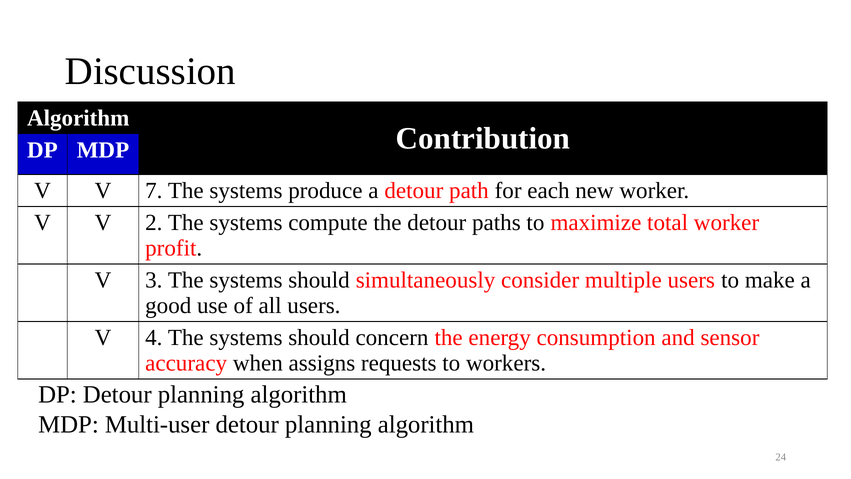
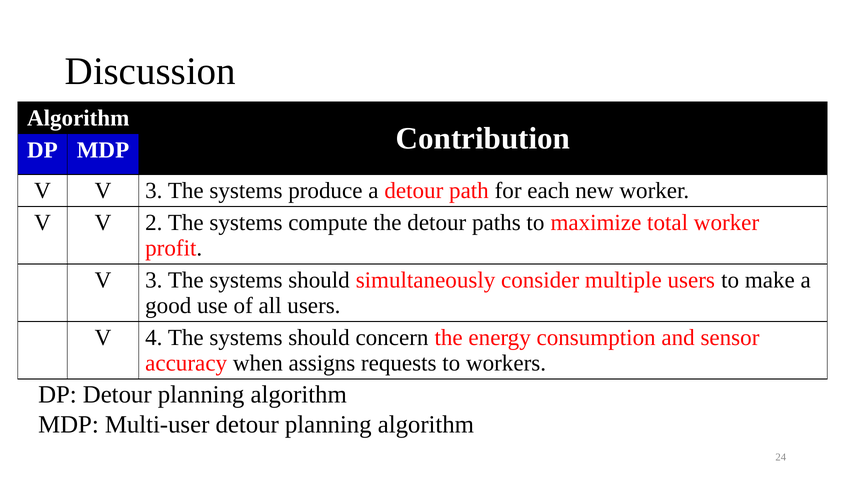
V V 7: 7 -> 3 (154, 191)
